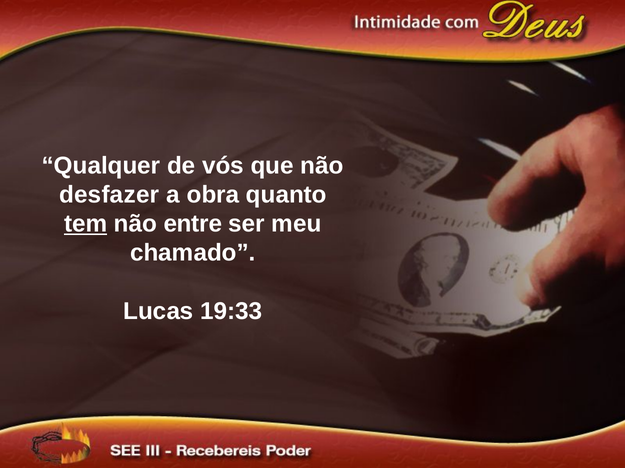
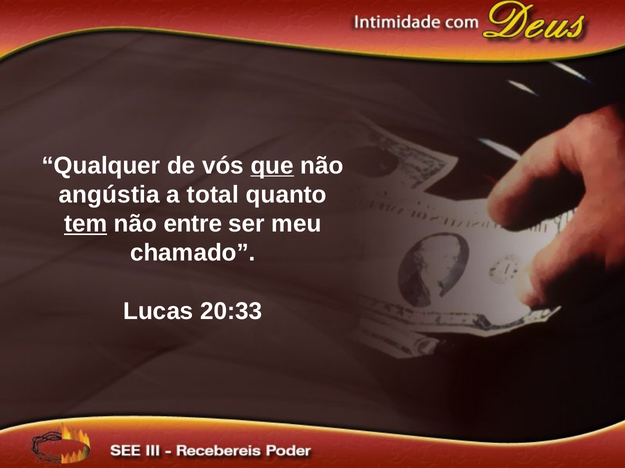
que underline: none -> present (272, 166)
desfazer: desfazer -> angústia (109, 195)
obra: obra -> total (213, 195)
19:33: 19:33 -> 20:33 (231, 312)
